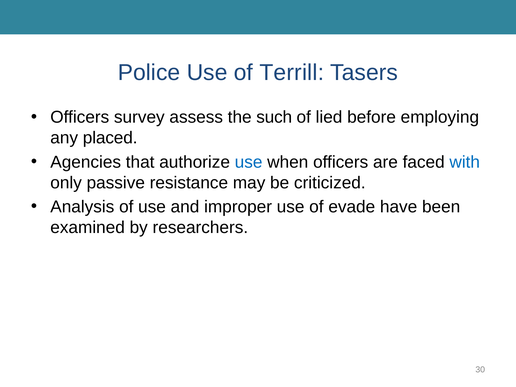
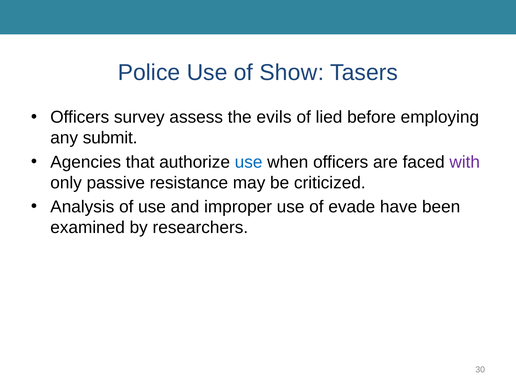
Terrill: Terrill -> Show (292, 73)
such: such -> evils (274, 117)
placed: placed -> submit (110, 138)
with colour: blue -> purple (465, 162)
